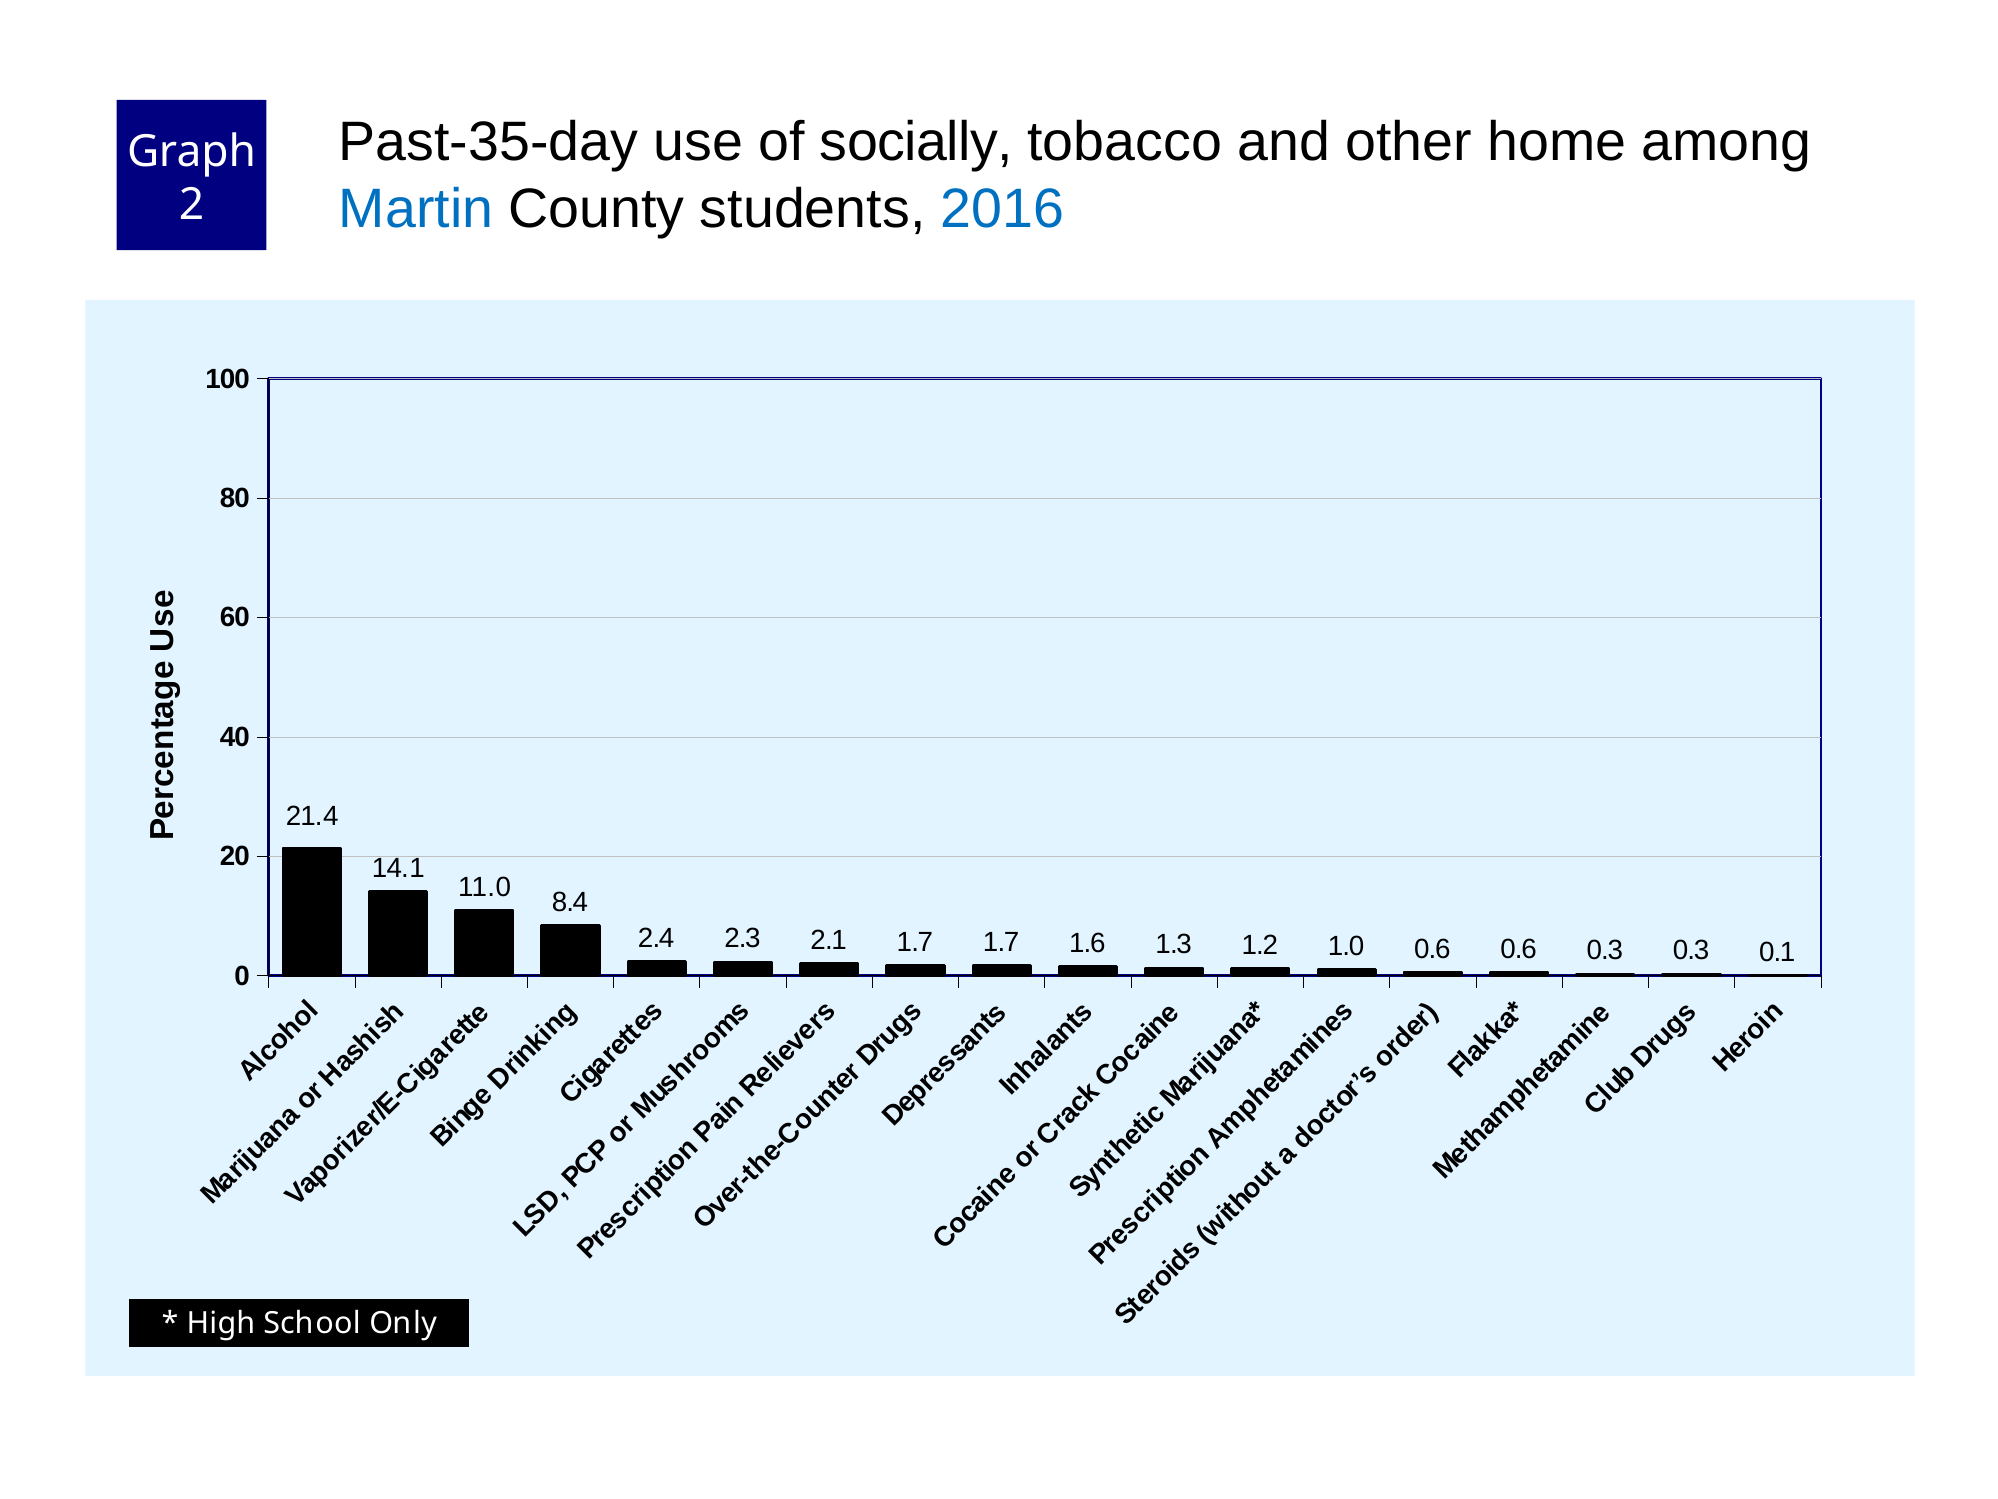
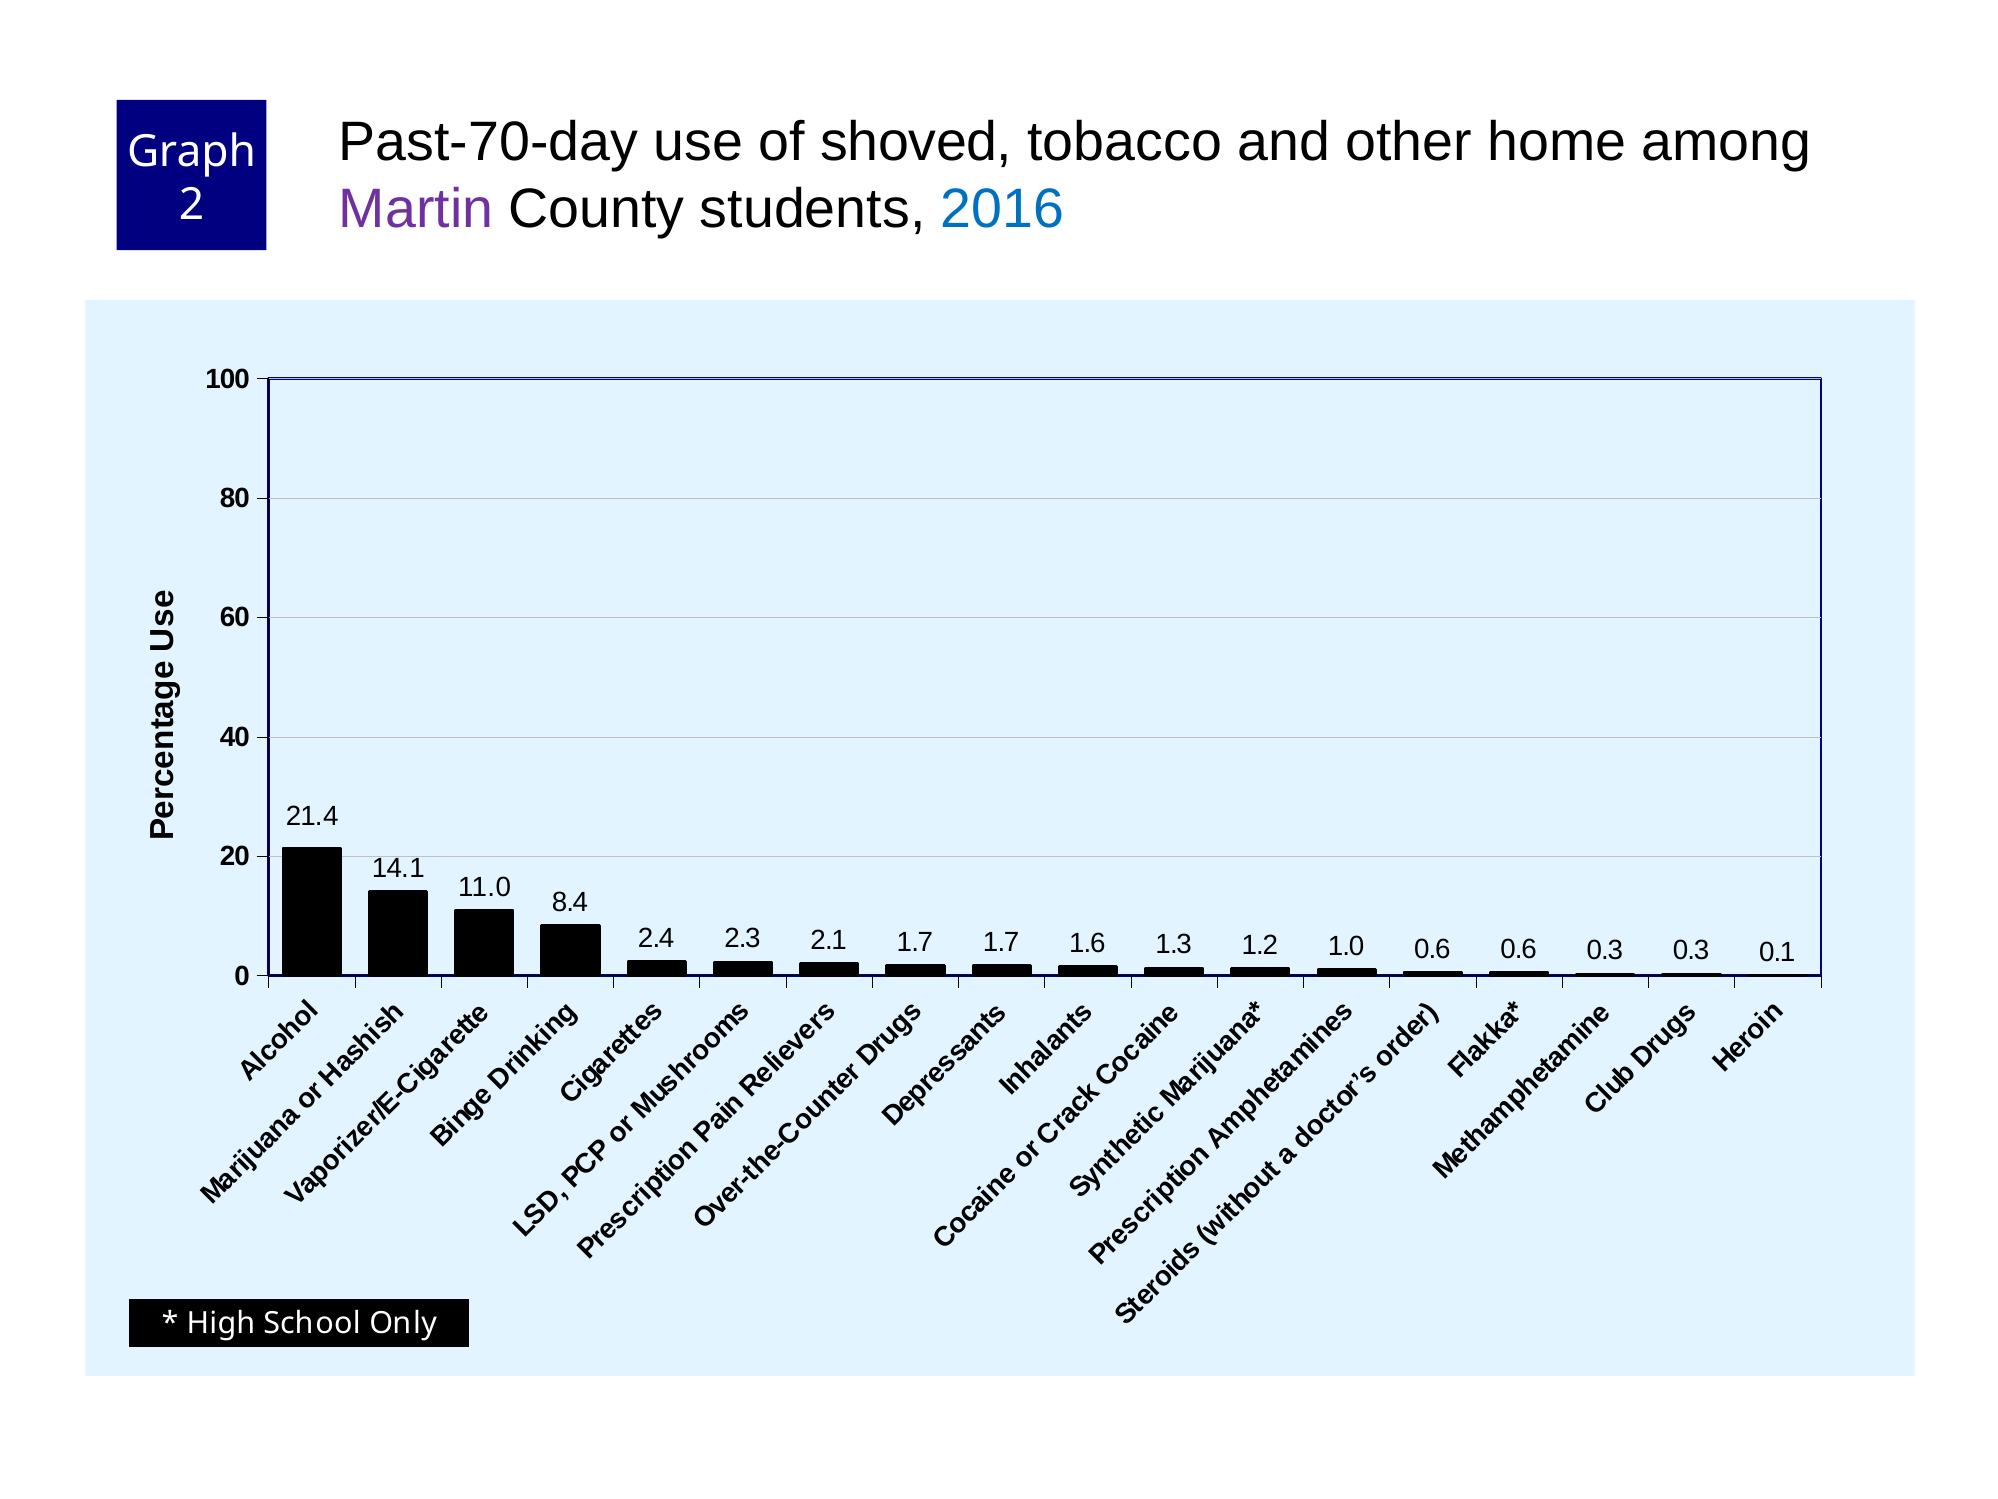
Past-35-day: Past-35-day -> Past-70-day (488, 142)
socially: socially -> shoved (916, 142)
Martin colour: blue -> purple (416, 209)
